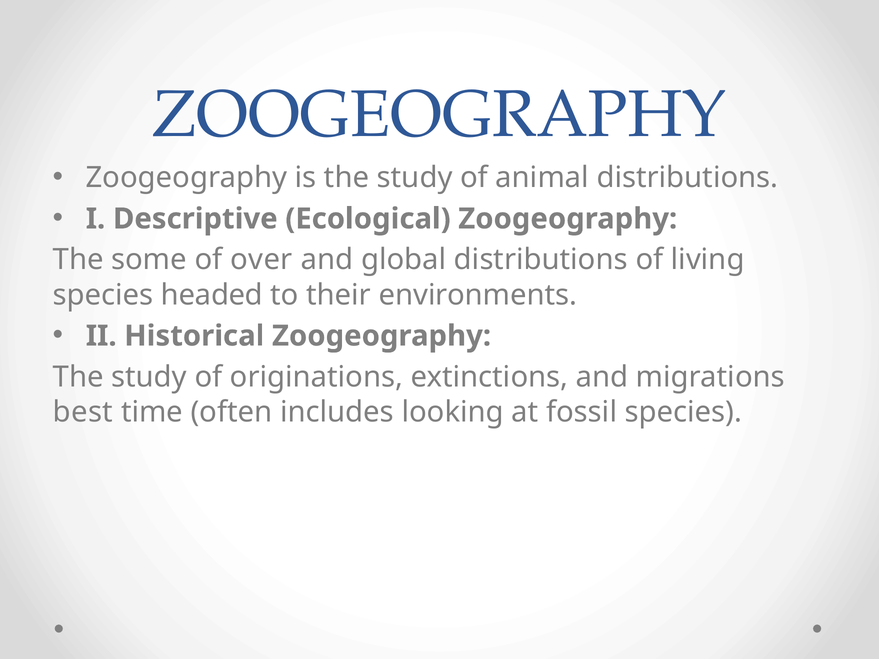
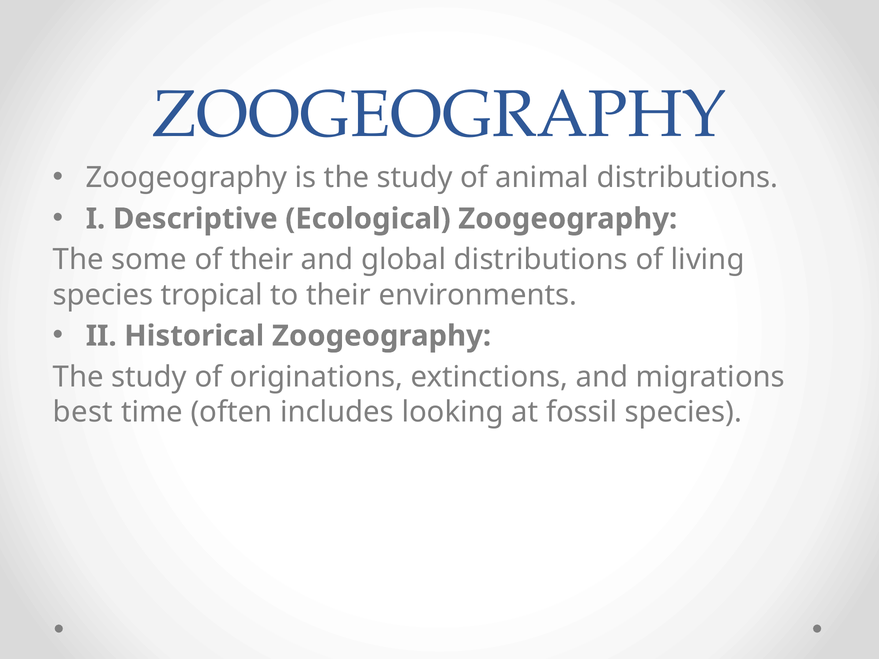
of over: over -> their (262, 260)
headed: headed -> tropical (212, 295)
